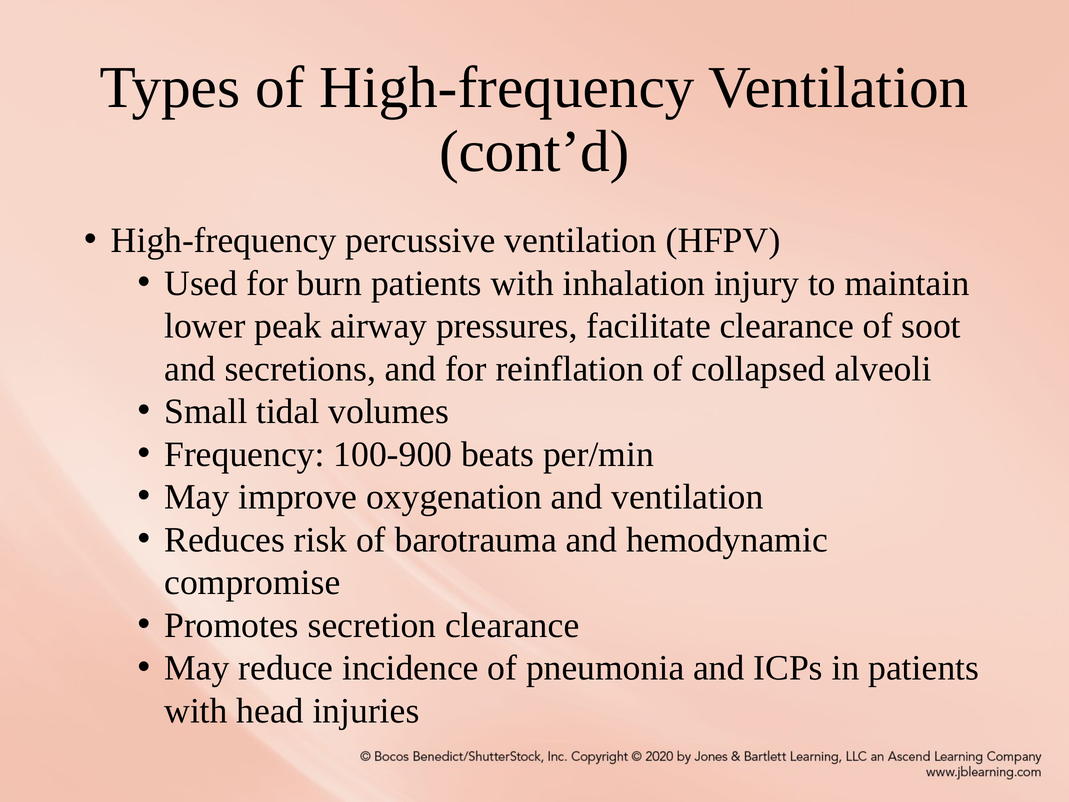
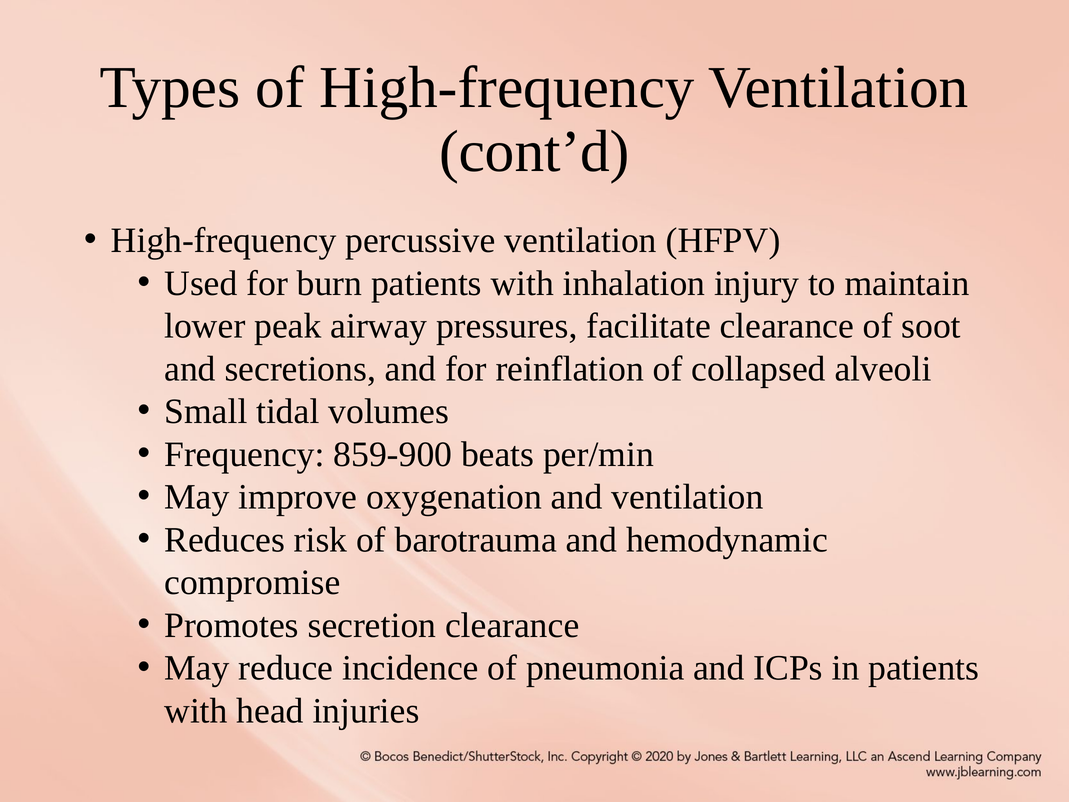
100-900: 100-900 -> 859-900 (393, 454)
